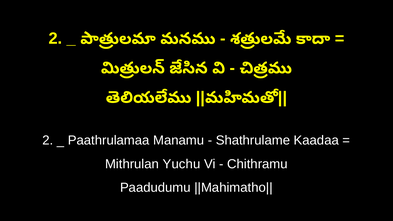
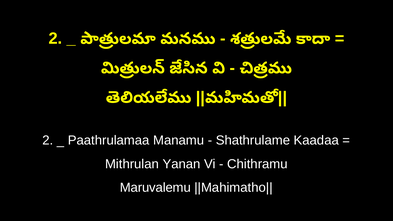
Yuchu: Yuchu -> Yanan (182, 164)
Paadudumu: Paadudumu -> Maruvalemu (155, 188)
